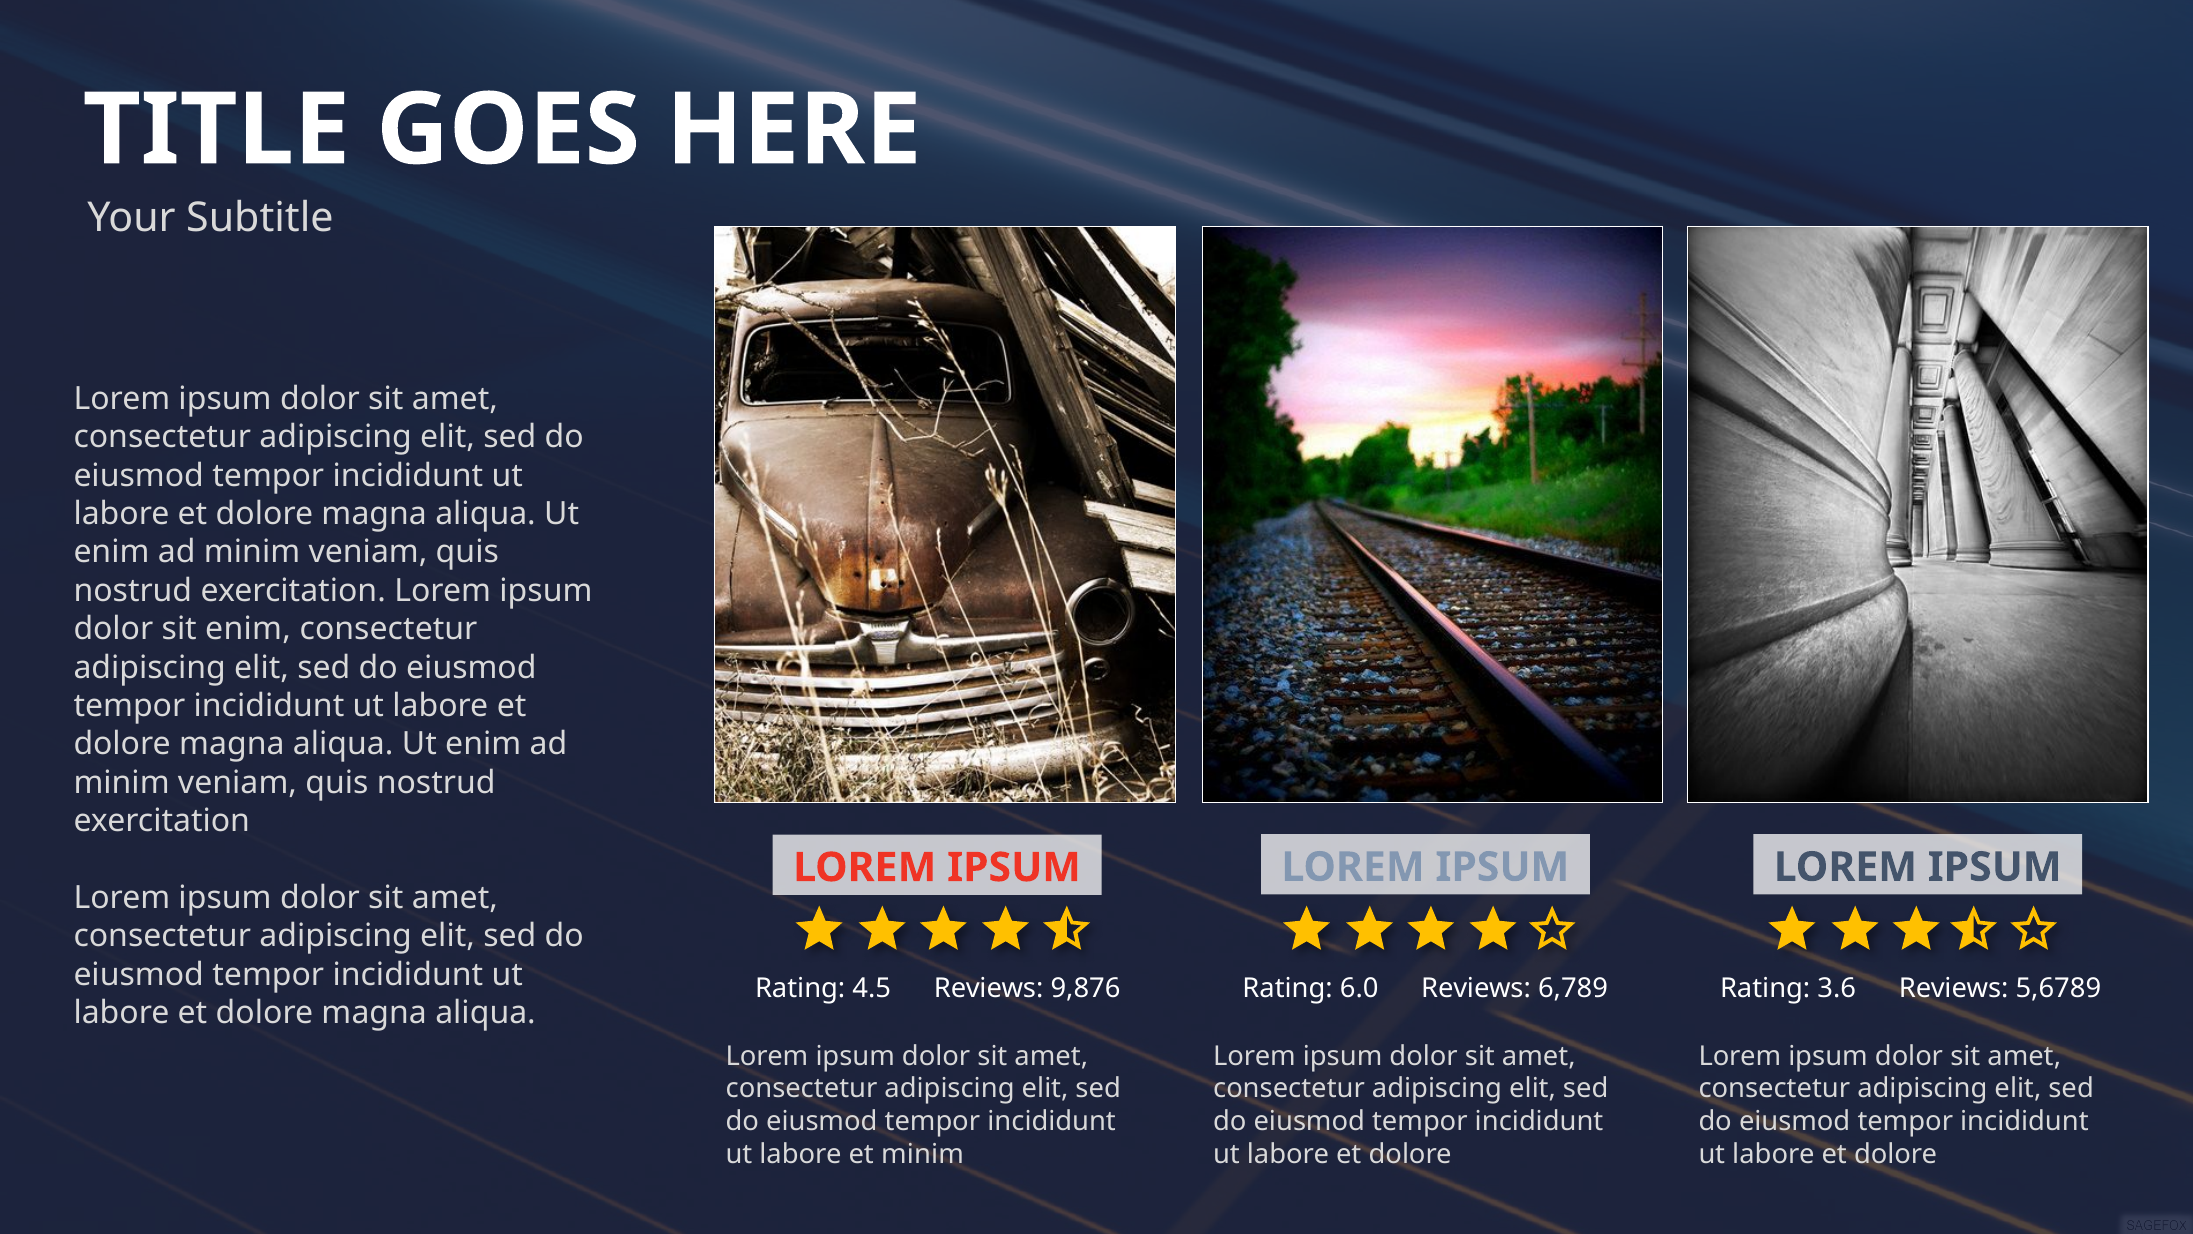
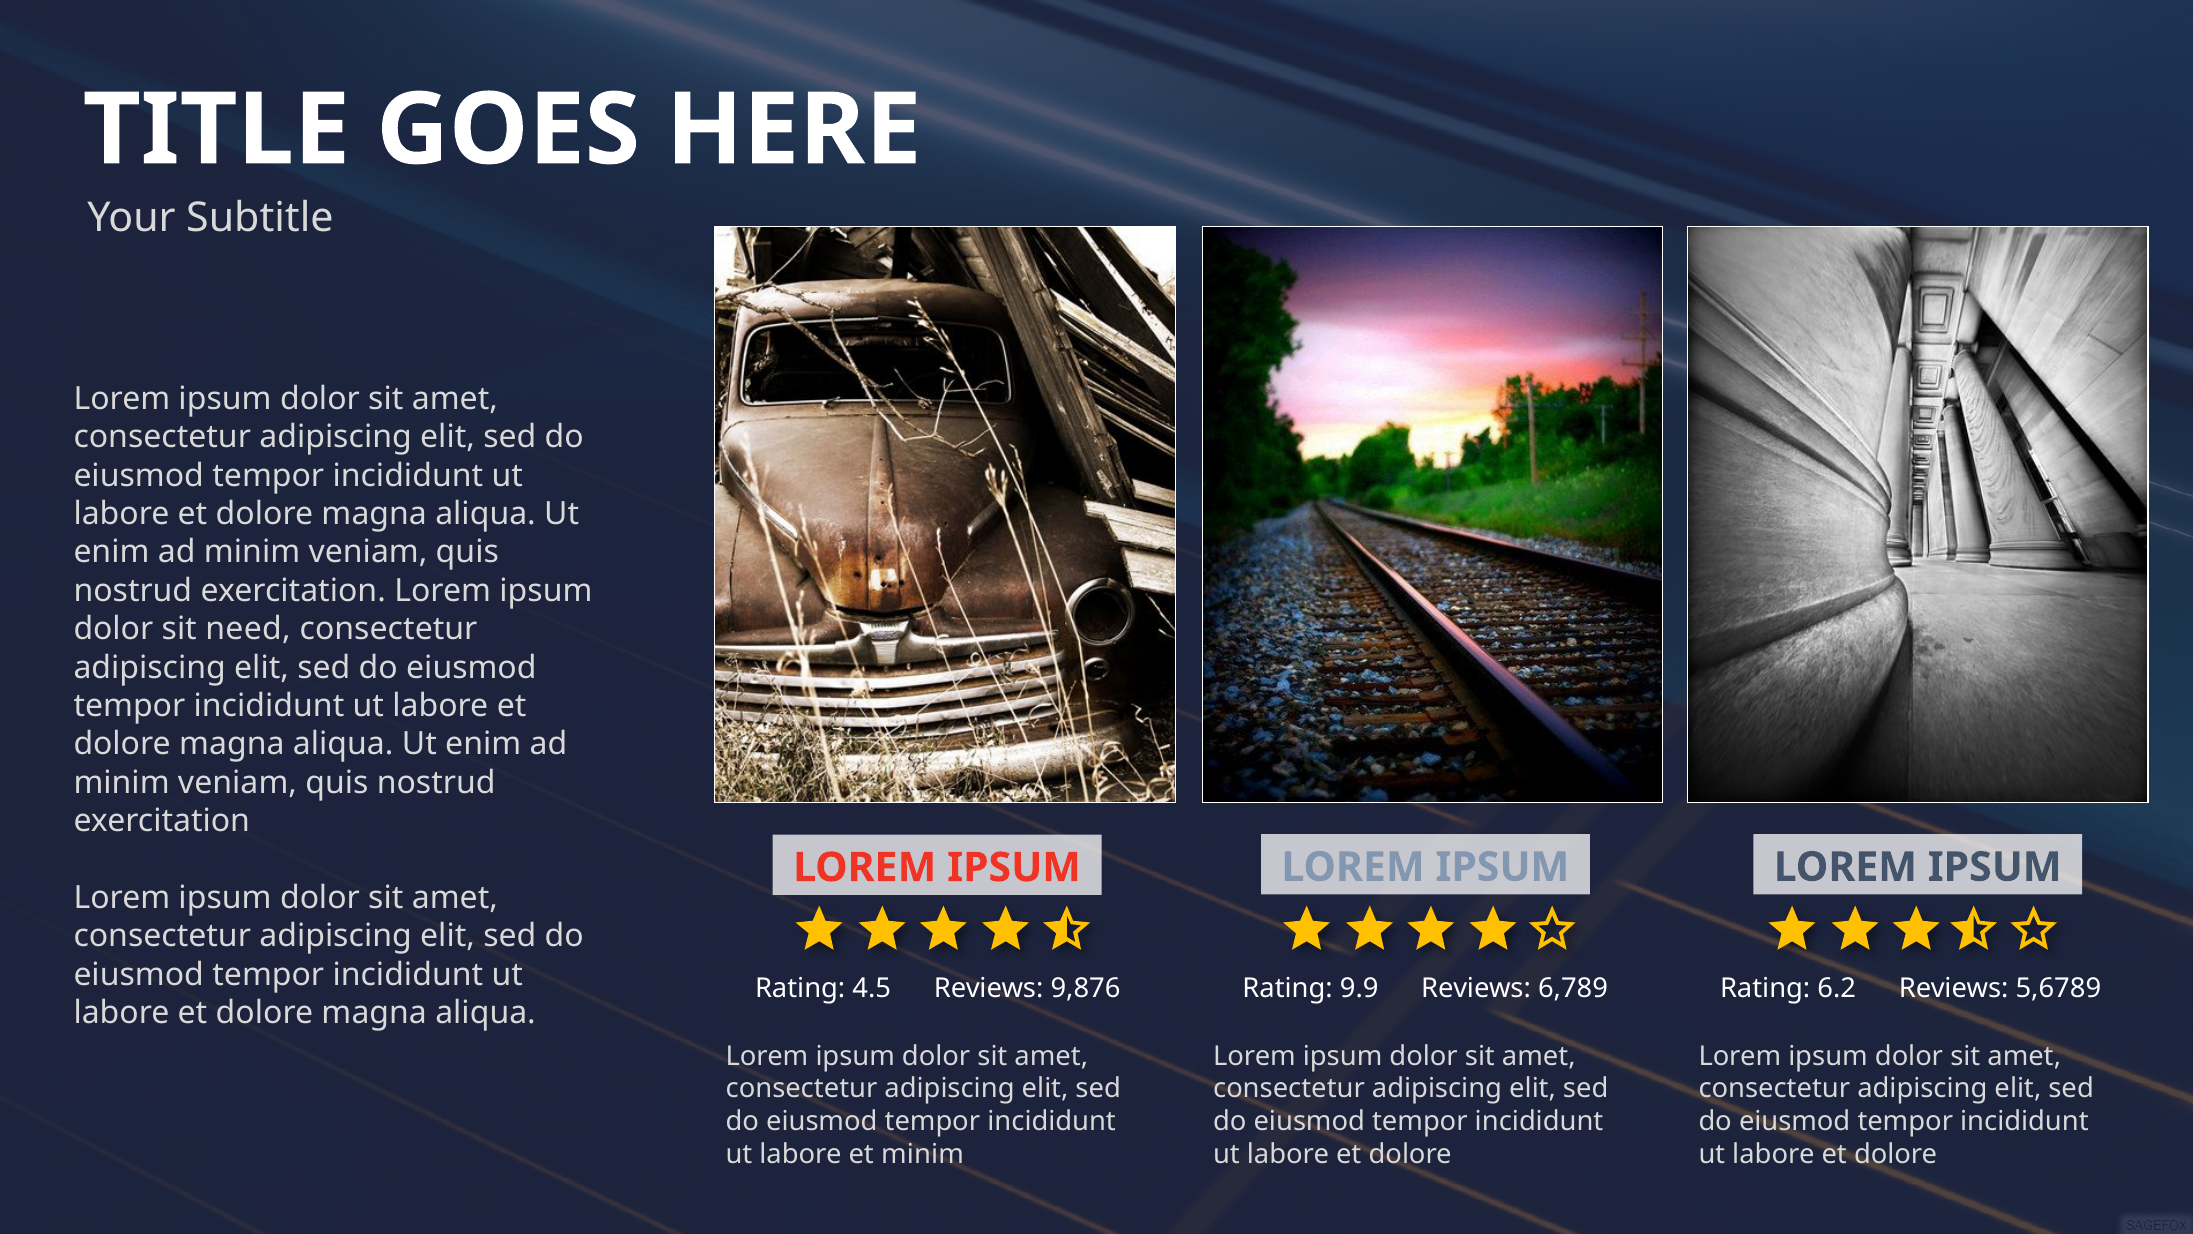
sit enim: enim -> need (248, 629)
6.0: 6.0 -> 9.9 (1359, 988)
3.6: 3.6 -> 6.2 (1837, 988)
